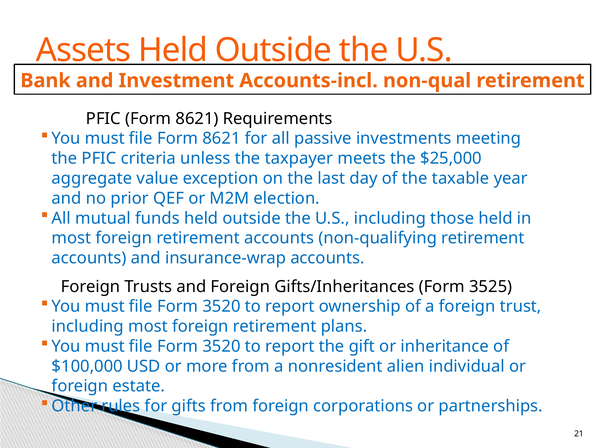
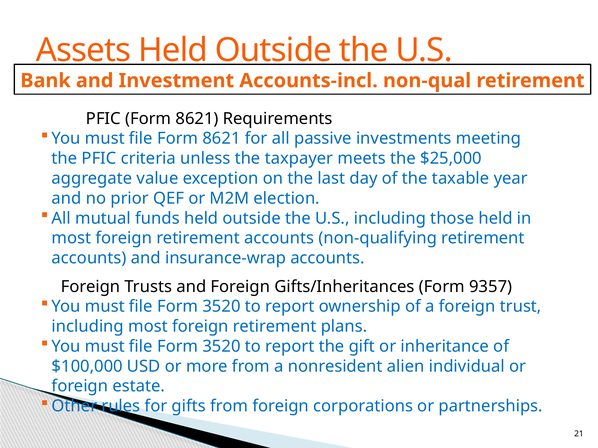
3525: 3525 -> 9357 (491, 287)
